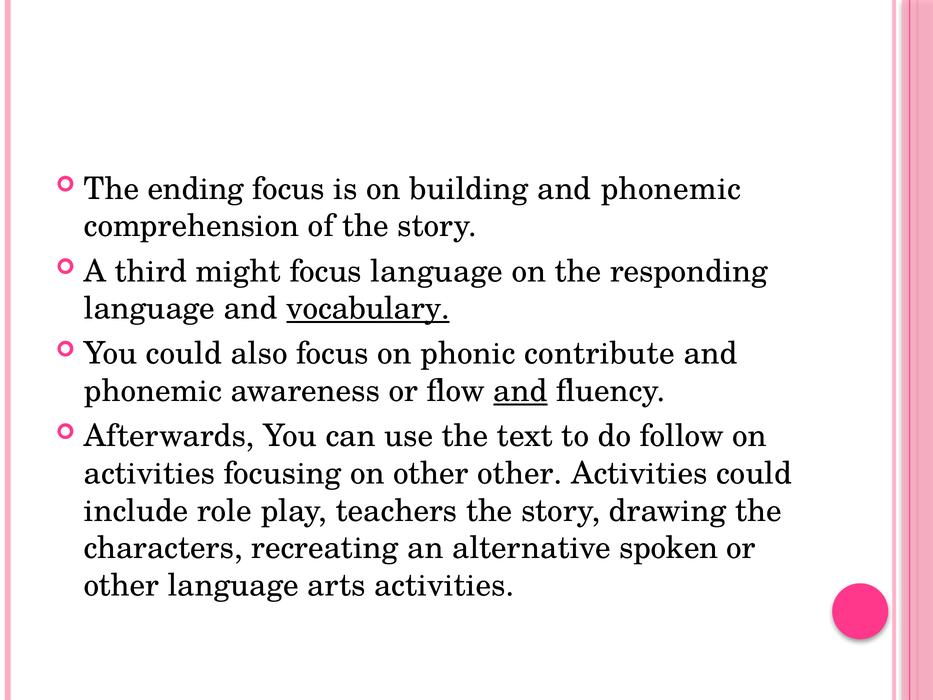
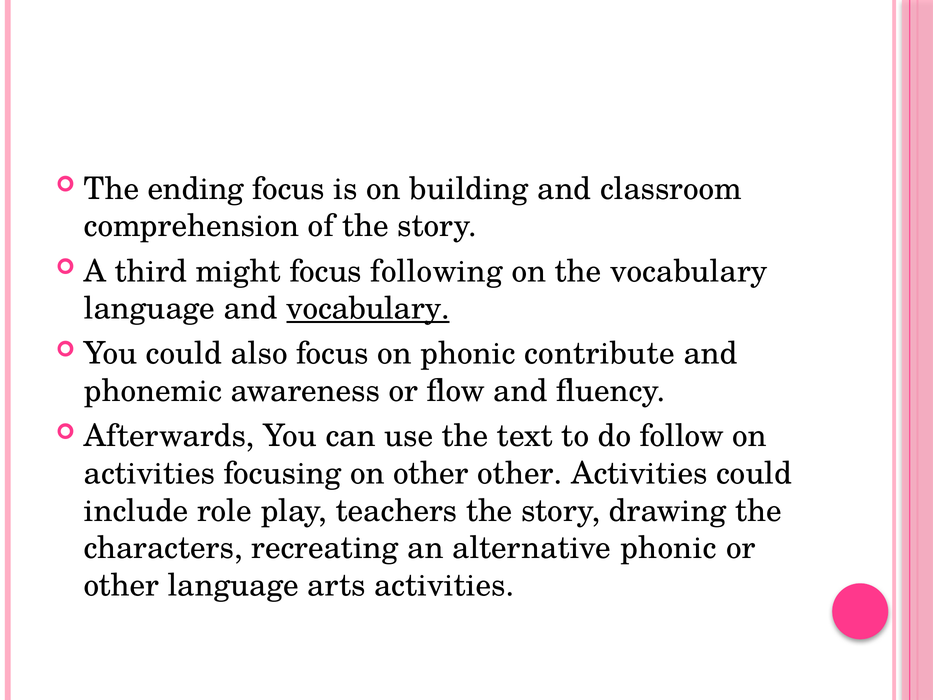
building and phonemic: phonemic -> classroom (671, 189)
focus language: language -> following (437, 271)
the responding: responding -> vocabulary (689, 271)
and underline: present -> none (520, 391)
alternative spoken: spoken -> phonic (668, 548)
